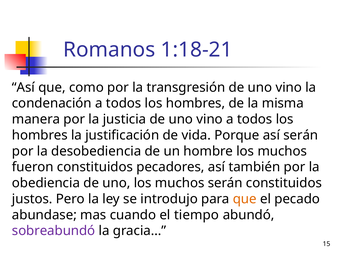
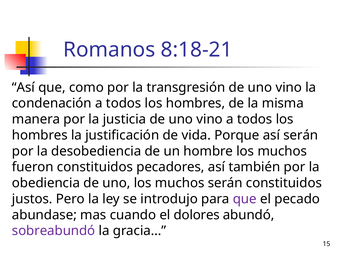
1:18-21: 1:18-21 -> 8:18-21 (197, 50)
que colour: orange -> purple (245, 199)
tiempo: tiempo -> dolores (197, 215)
